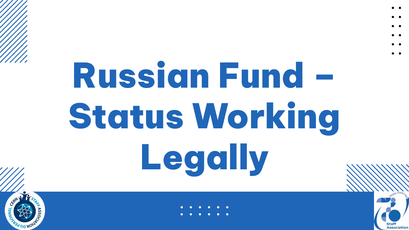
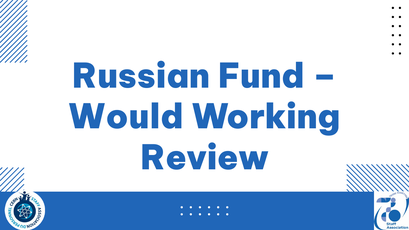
Status: Status -> Would (126, 117)
Legally: Legally -> Review (205, 158)
